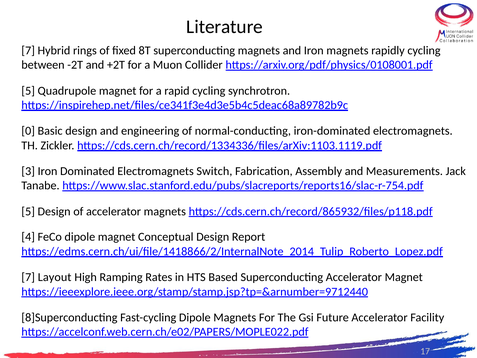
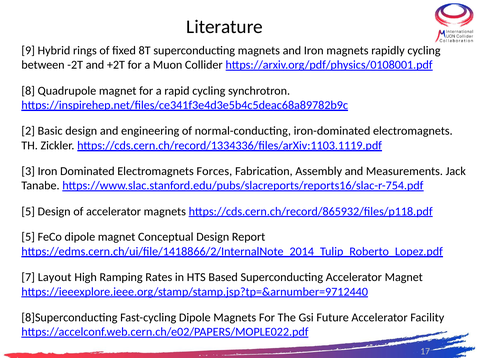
7: 7 -> 9 (28, 51)
5: 5 -> 8 (28, 91)
0: 0 -> 2 (28, 131)
Switch: Switch -> Forces (214, 171)
4: 4 -> 5 (28, 237)
